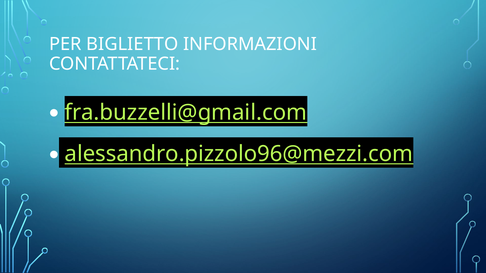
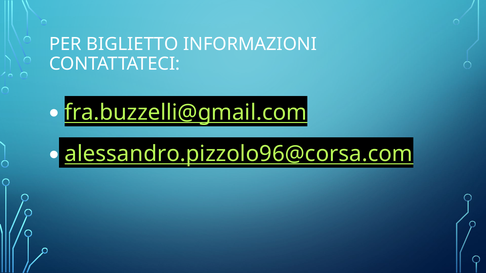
alessandro.pizzolo96@mezzi.com: alessandro.pizzolo96@mezzi.com -> alessandro.pizzolo96@corsa.com (239, 154)
